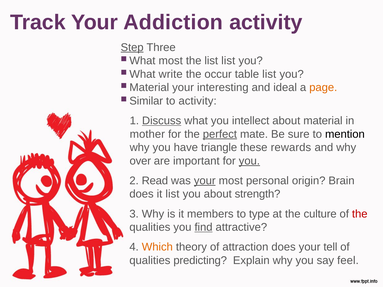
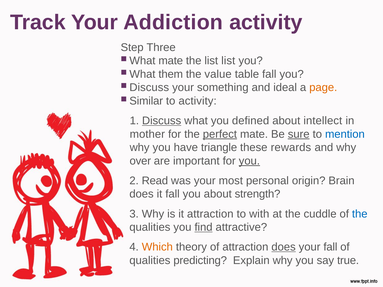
Step underline: present -> none (132, 47)
What most: most -> mate (171, 61)
write: write -> them (171, 74)
occur: occur -> value (218, 74)
table list: list -> fall (269, 74)
Material: Material -> Discuss (149, 88)
interesting: interesting -> something (223, 88)
intellect: intellect -> defined (251, 121)
about material: material -> intellect (323, 121)
sure underline: none -> present (299, 134)
mention colour: black -> blue (345, 134)
your underline: present -> none (205, 181)
it list: list -> fall (173, 194)
it members: members -> attraction (210, 214)
type: type -> with (259, 214)
culture: culture -> cuddle (320, 214)
the colour: red -> blue (360, 214)
does underline: none -> present (284, 247)
your tell: tell -> fall (330, 247)
feel: feel -> true (348, 261)
